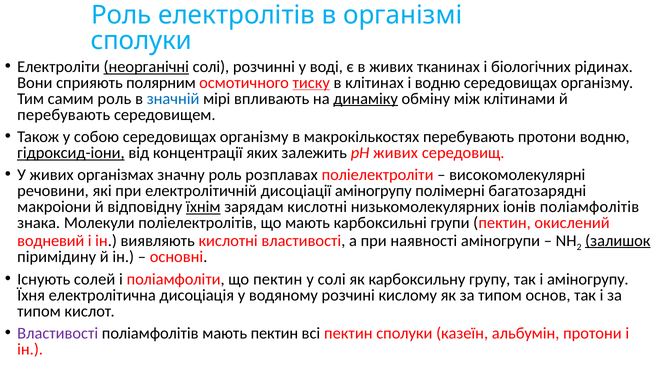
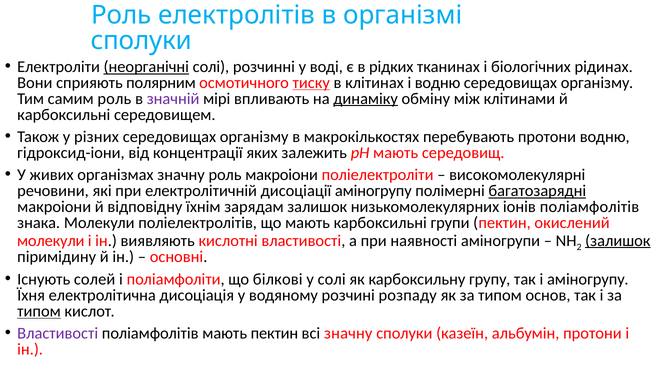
в живих: живих -> рідких (391, 67)
значній colour: blue -> purple (173, 99)
перебувають: перебувають -> карбоксильні (64, 115)
собою: собою -> різних (96, 137)
гідроксид-іони underline: present -> none (71, 153)
рН живих: живих -> мають (396, 153)
роль розплавах: розплавах -> макроіони (282, 175)
багатозарядні underline: none -> present (537, 191)
їхнім underline: present -> none (203, 207)
зарядам кислотні: кислотні -> залишок (317, 207)
водневий: водневий -> молекули (51, 240)
що пектин: пектин -> білкові (278, 279)
кислому: кислому -> розпаду (408, 295)
типом underline: none -> present (39, 311)
всі пектин: пектин -> значну (348, 333)
